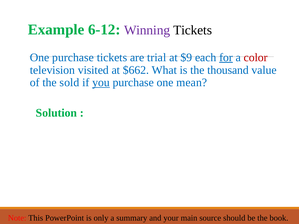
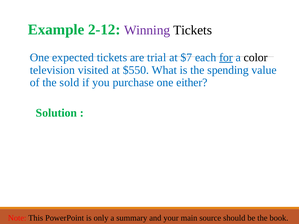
6-12: 6-12 -> 2-12 (104, 30)
One purchase: purchase -> expected (73, 58)
$9: $9 -> $7 (186, 58)
color colour: red -> black (256, 58)
$662: $662 -> $550 (136, 70)
thousand: thousand -> spending (228, 70)
you underline: present -> none (101, 83)
mean: mean -> either (192, 83)
